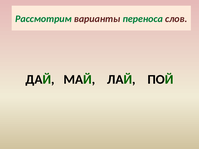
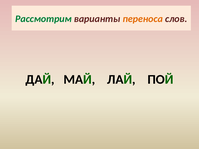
переноса colour: green -> orange (143, 19)
